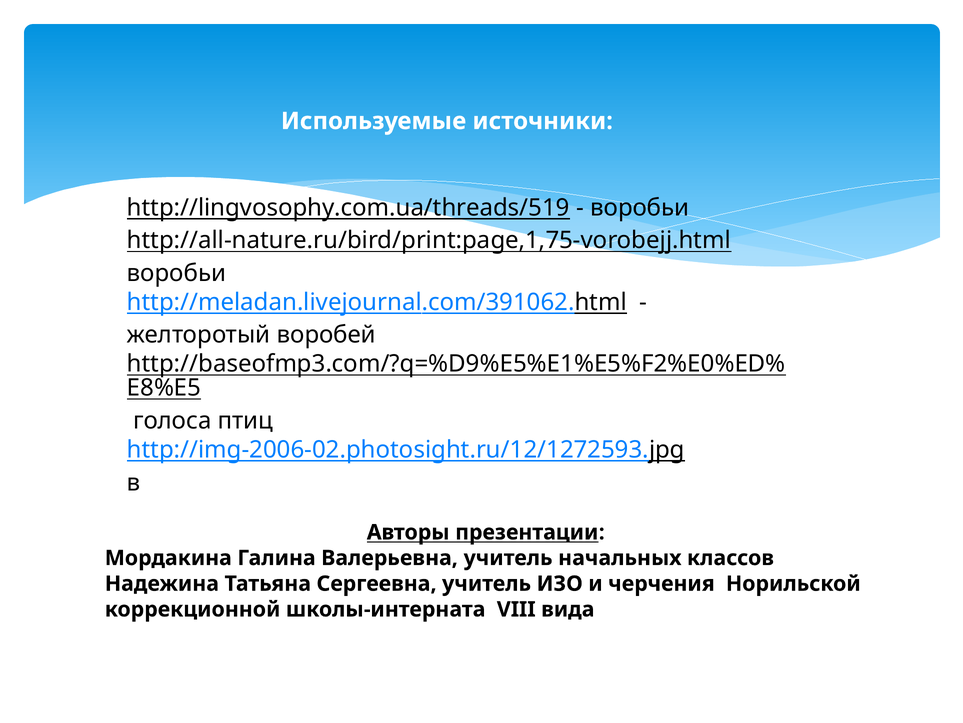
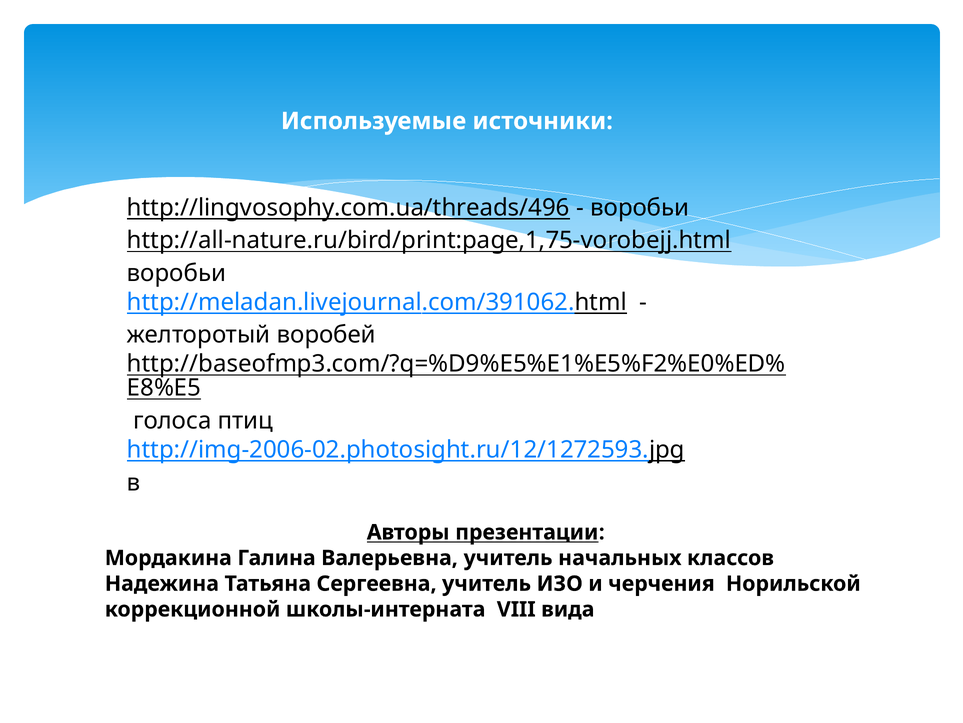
http://lingvosophy.com.ua/threads/519: http://lingvosophy.com.ua/threads/519 -> http://lingvosophy.com.ua/threads/496 (348, 208)
